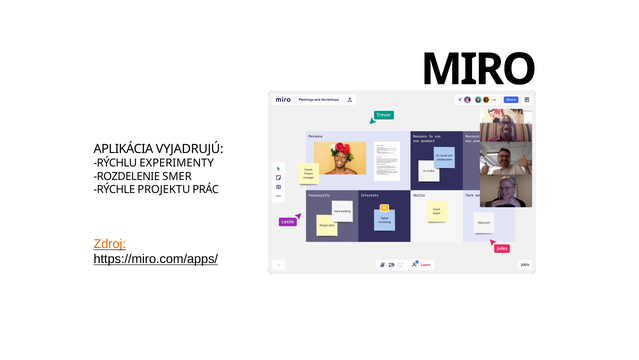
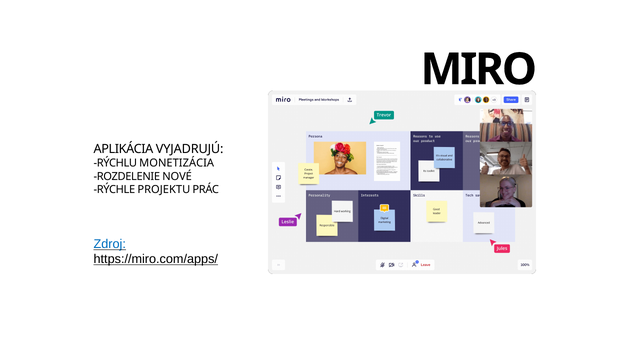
EXPERIMENTY: EXPERIMENTY -> MONETIZÁCIA (177, 163)
SMER: SMER -> NOVÉ (177, 176)
Zdroj colour: orange -> blue (110, 244)
